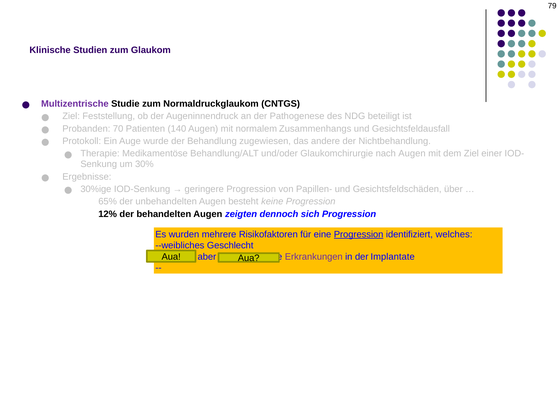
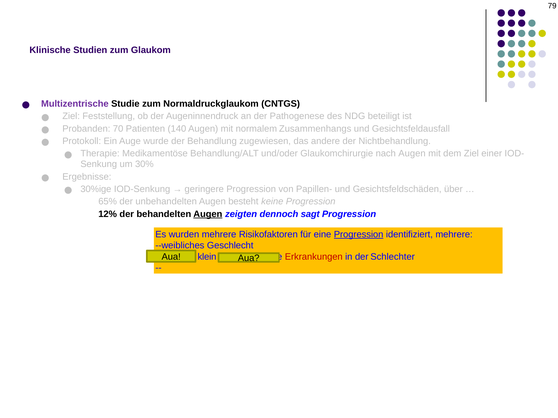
Augen underline: none -> present (208, 214)
sich: sich -> sagt (310, 214)
identifiziert welches: welches -> mehrere (454, 235)
aber: aber -> klein (207, 257)
Erkrankungen colour: purple -> red (314, 257)
Implantate: Implantate -> Schlechter (393, 257)
